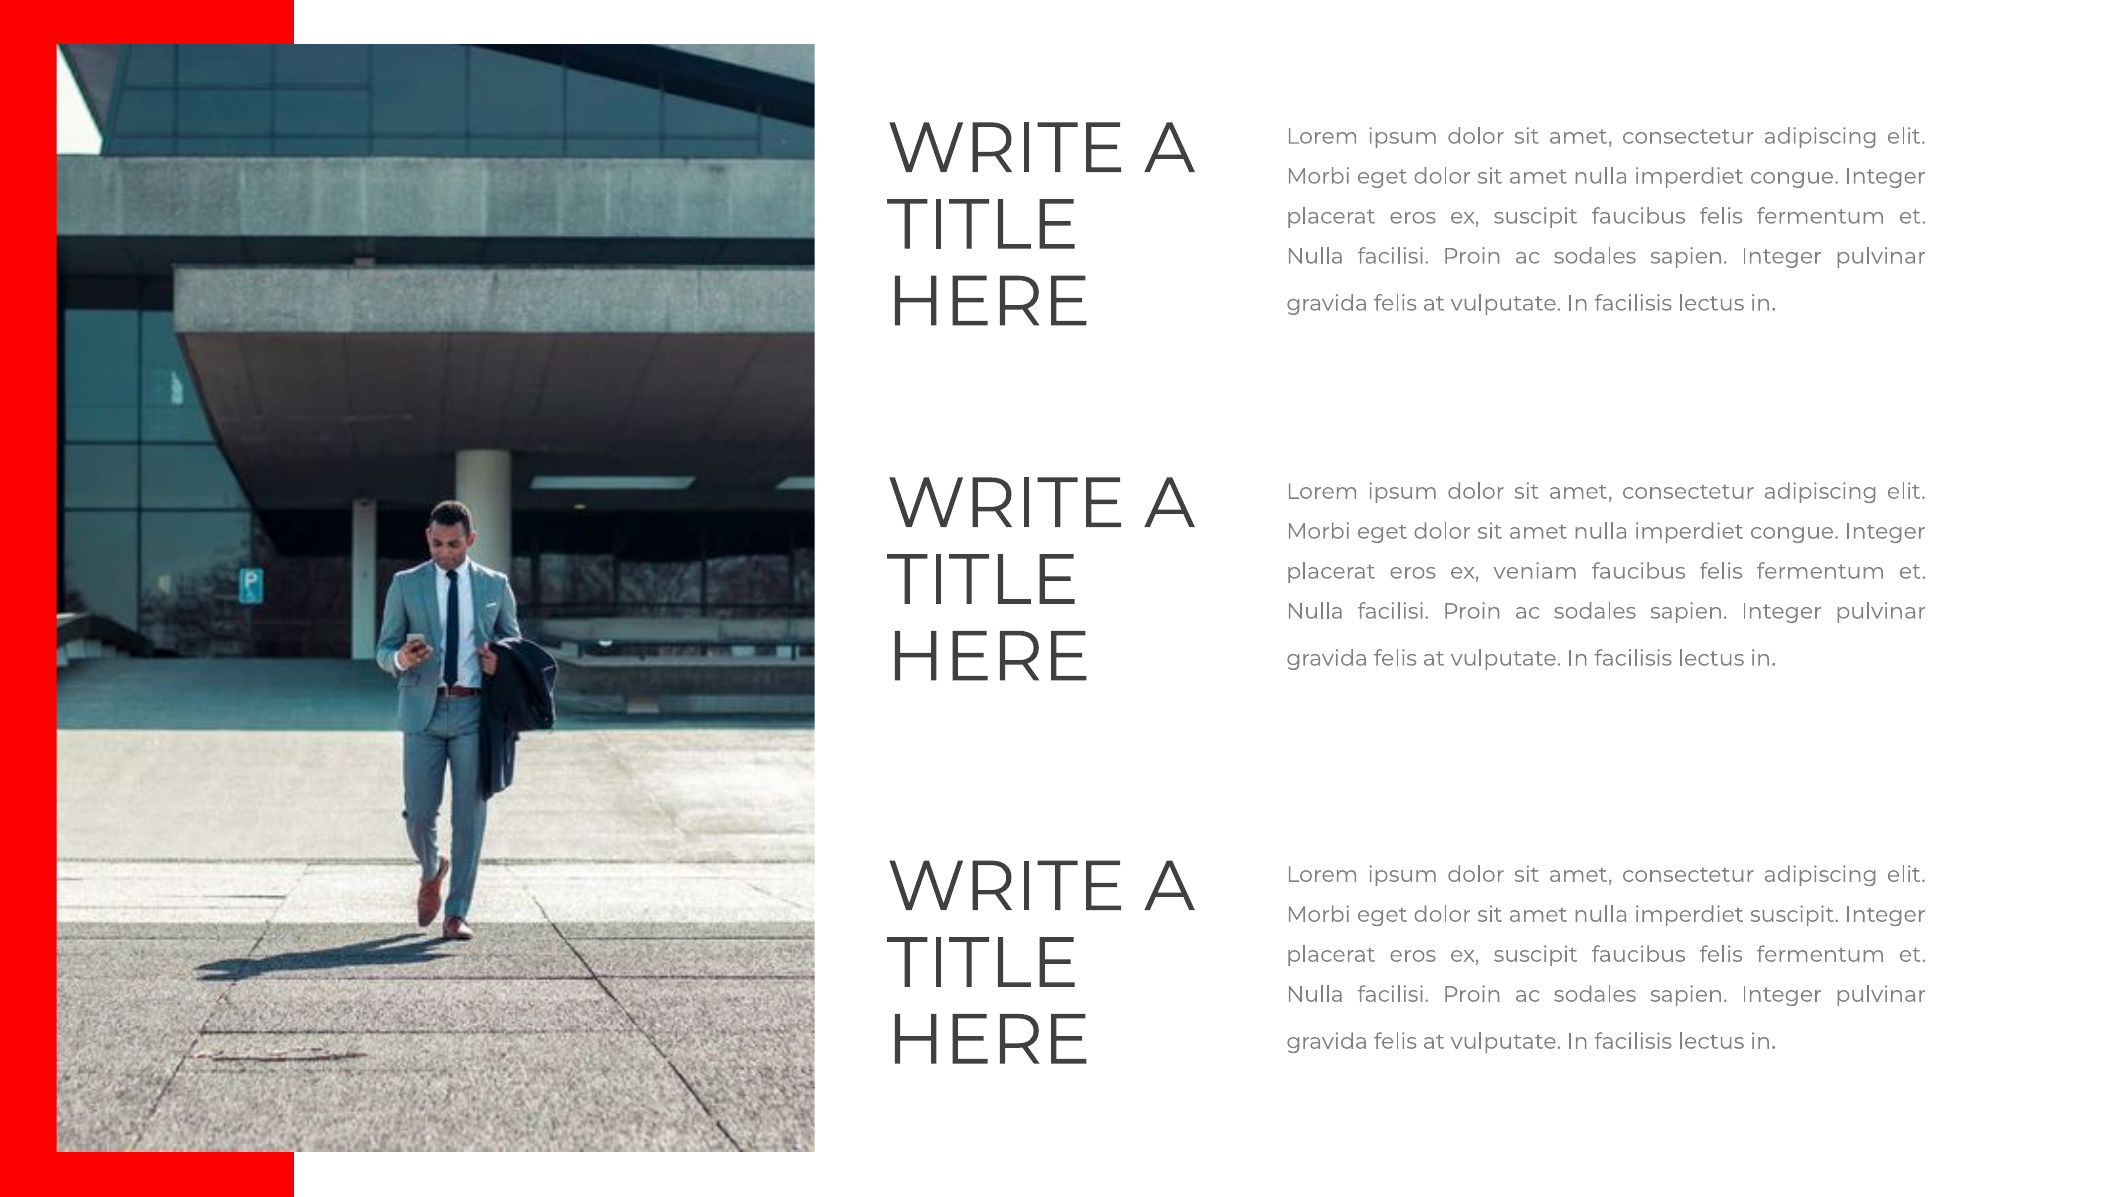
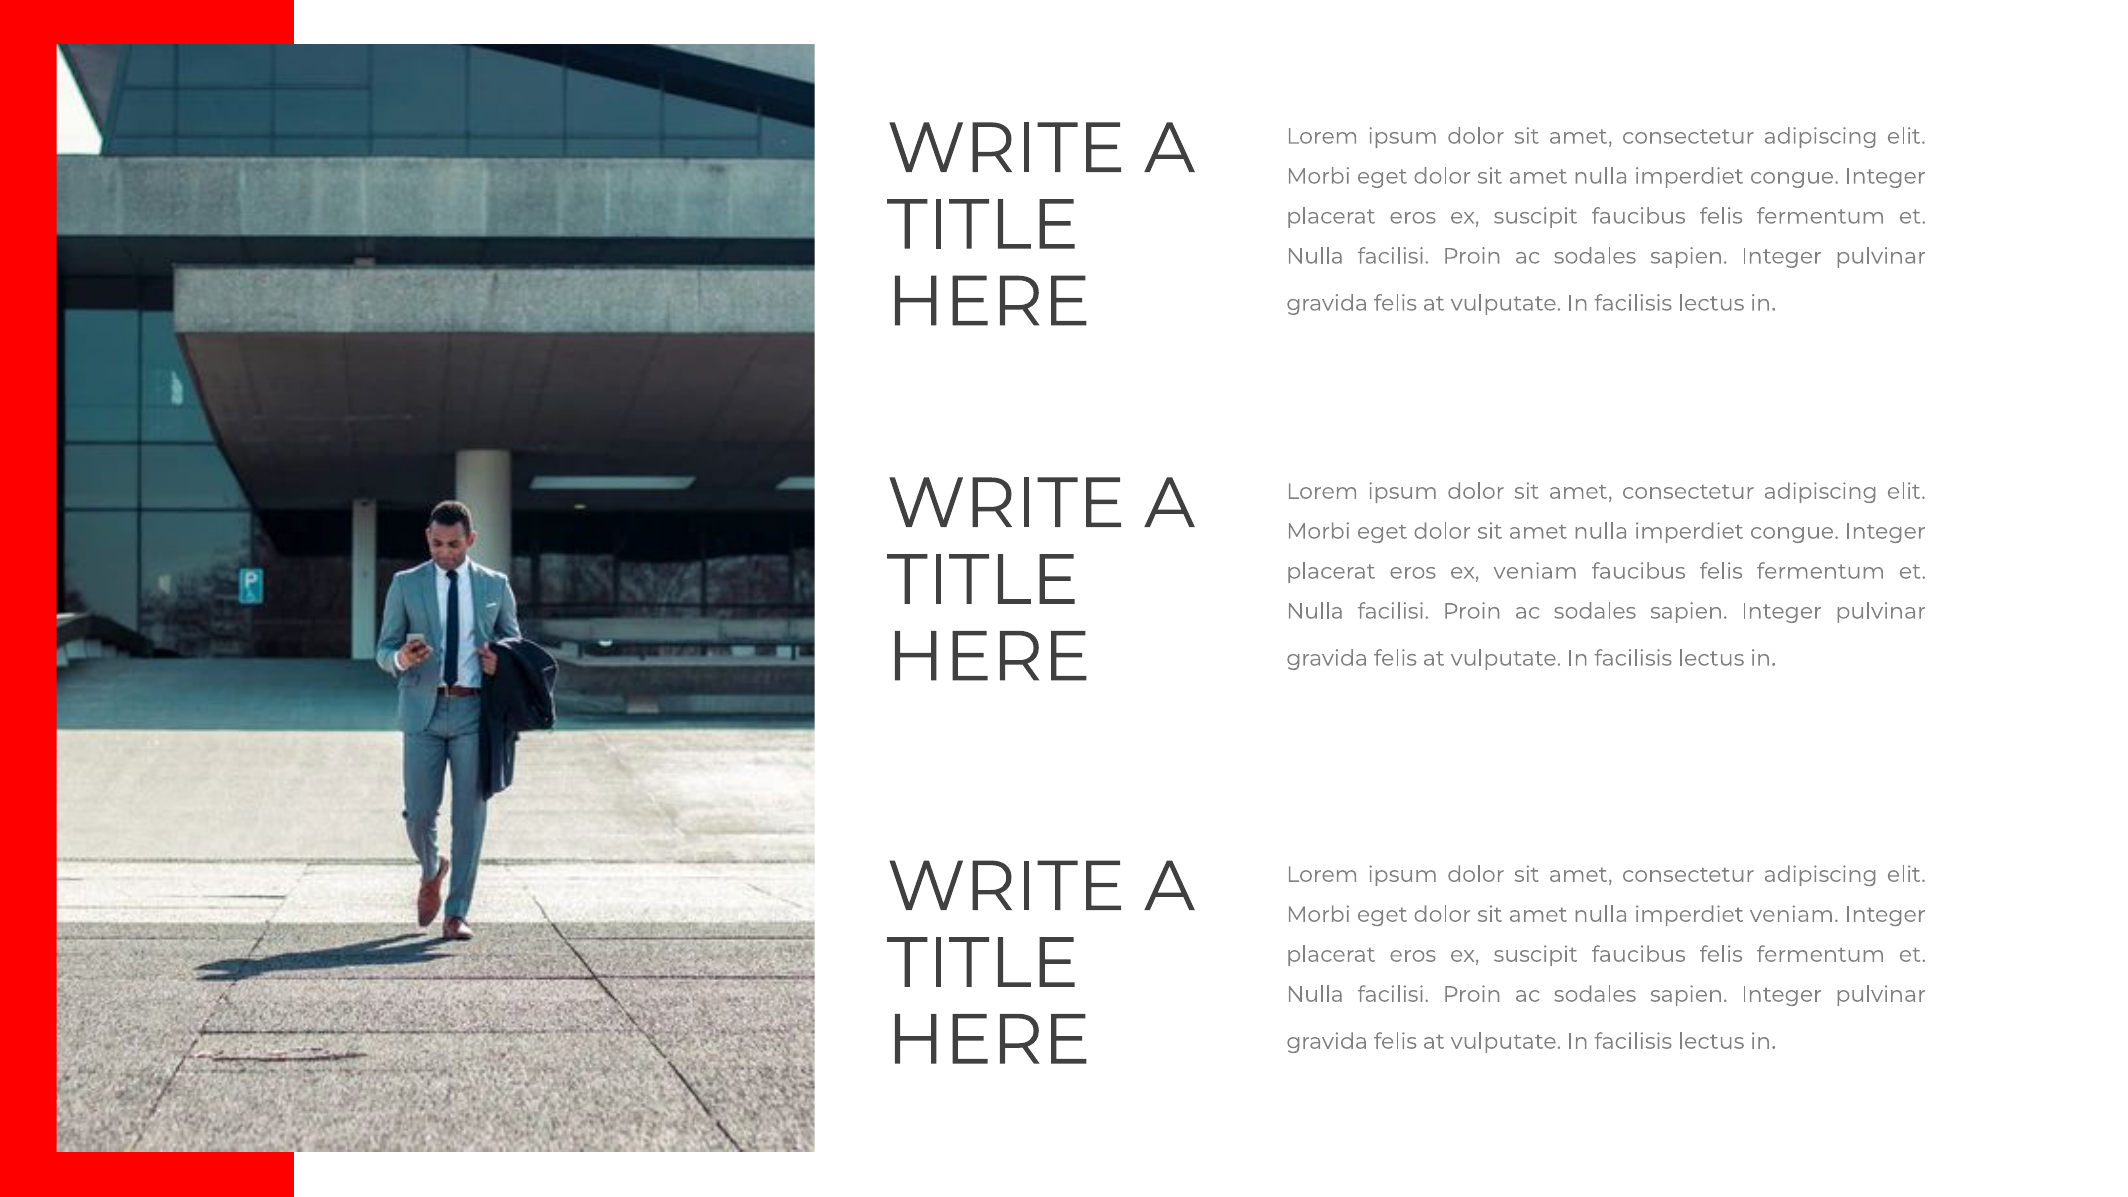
imperdiet suscipit: suscipit -> veniam (1794, 915)
